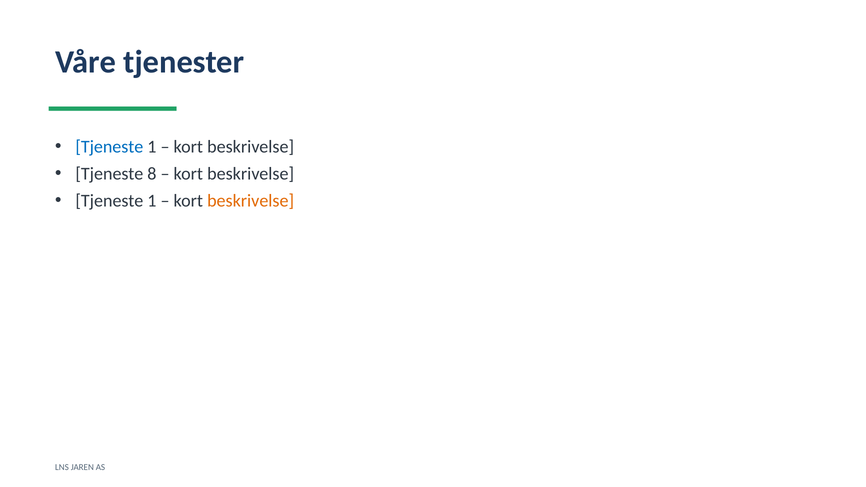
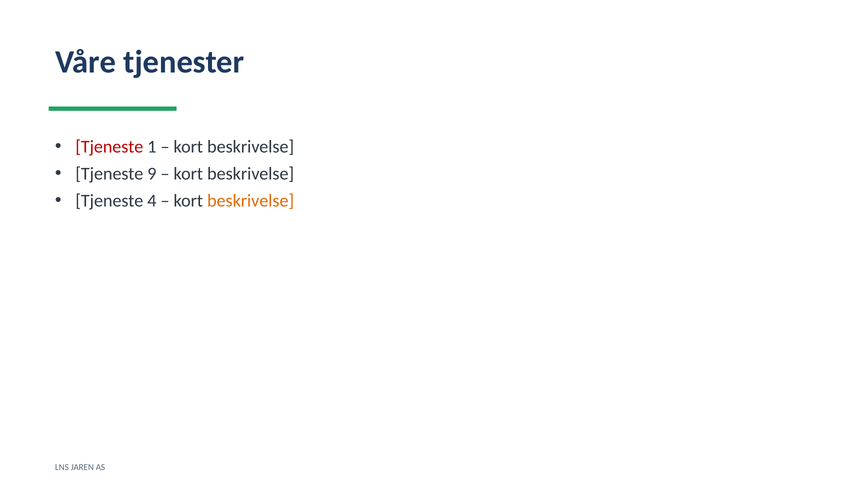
Tjeneste colour: blue -> red (109, 147)
8: 8 -> 9 (152, 174)
1: 1 -> 4 (152, 201)
